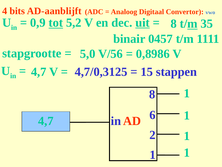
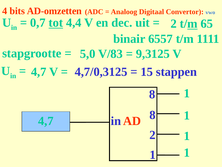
AD-aanblijft: AD-aanblijft -> AD-omzetten (54, 11)
0,9: 0,9 -> 0,7 (38, 23)
5,2: 5,2 -> 4,4 (74, 23)
uit underline: present -> none (143, 23)
8: 8 -> 2 (174, 24)
35: 35 -> 65 (207, 24)
0457: 0457 -> 6557 (160, 39)
V/56: V/56 -> V/83 (110, 54)
0,8986: 0,8986 -> 9,3125 (153, 54)
in 6: 6 -> 8 (152, 115)
